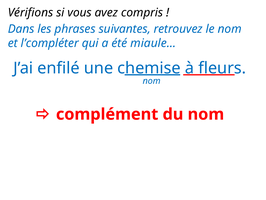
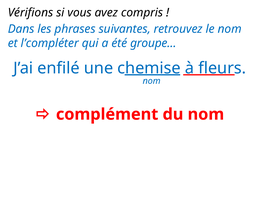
miaule…: miaule… -> groupe… (153, 43)
